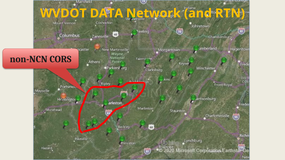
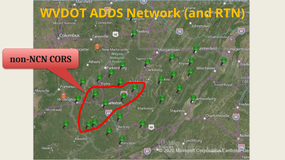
DATA: DATA -> ADDS (106, 13)
